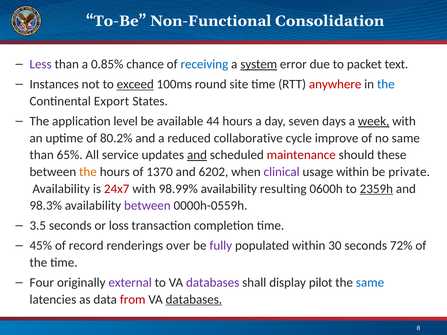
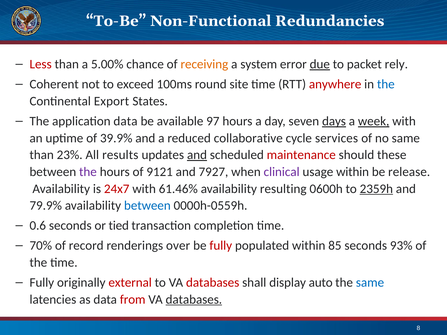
Consolidation: Consolidation -> Redundancies (330, 21)
Less colour: purple -> red (41, 64)
0.85%: 0.85% -> 5.00% (107, 64)
receiving colour: blue -> orange (204, 64)
system underline: present -> none (259, 64)
due underline: none -> present (320, 64)
text: text -> rely (396, 64)
Instances: Instances -> Coherent (54, 84)
exceed underline: present -> none (135, 84)
application level: level -> data (125, 121)
44: 44 -> 97 (213, 121)
days underline: none -> present (334, 121)
80.2%: 80.2% -> 39.9% (116, 138)
improve: improve -> services (337, 138)
65%: 65% -> 23% (70, 155)
service: service -> results (120, 155)
the colour: orange -> purple (88, 172)
1370: 1370 -> 9121 (160, 172)
6202: 6202 -> 7927 (213, 172)
private: private -> release (409, 172)
98.99%: 98.99% -> 61.46% (178, 189)
98.3%: 98.3% -> 79.9% (46, 206)
between colour: purple -> blue (147, 206)
3.5: 3.5 -> 0.6 (38, 226)
loss: loss -> tied (119, 226)
45%: 45% -> 70% (41, 246)
fully colour: purple -> red (221, 246)
30: 30 -> 85 (335, 246)
72%: 72% -> 93% (401, 246)
Four: Four -> Fully (42, 283)
external colour: purple -> red (130, 283)
databases colour: purple -> red (213, 283)
pilot: pilot -> auto (321, 283)
